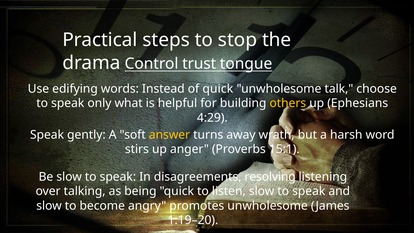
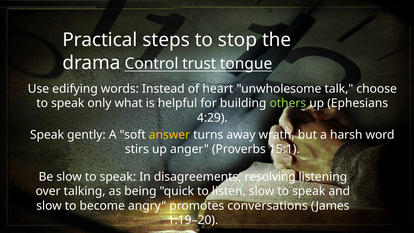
of quick: quick -> heart (218, 89)
others colour: yellow -> light green (288, 103)
promotes unwholesome: unwholesome -> conversations (268, 206)
